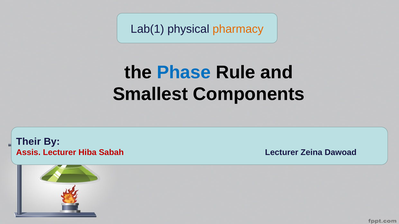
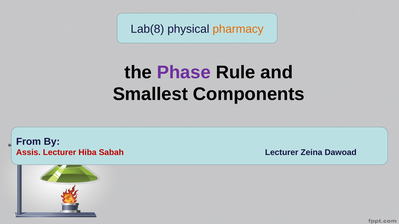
Lab(1: Lab(1 -> Lab(8 (147, 29)
Phase colour: blue -> purple (184, 72)
Their: Their -> From (29, 142)
